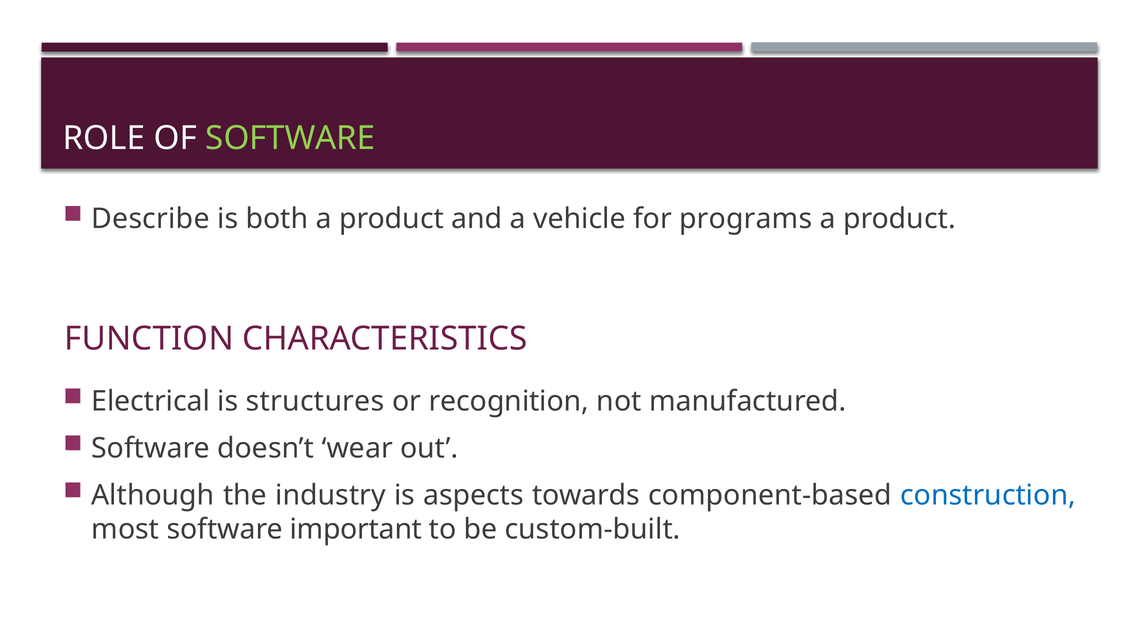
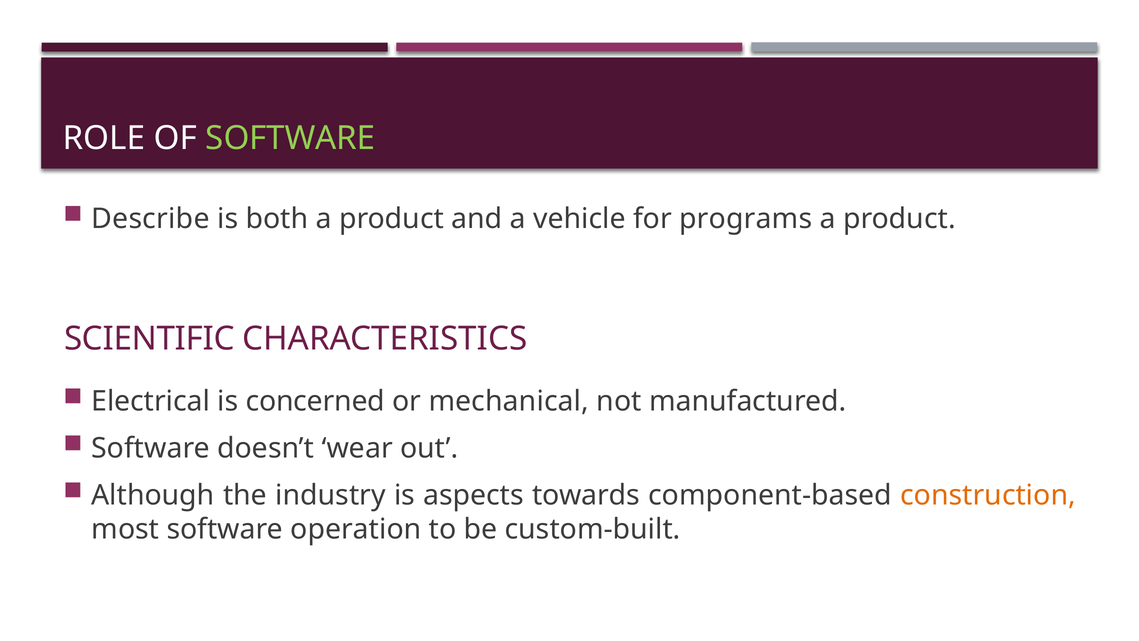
FUNCTION: FUNCTION -> SCIENTIFIC (149, 339)
structures: structures -> concerned (315, 401)
recognition: recognition -> mechanical (509, 401)
construction colour: blue -> orange (988, 495)
important: important -> operation (356, 529)
